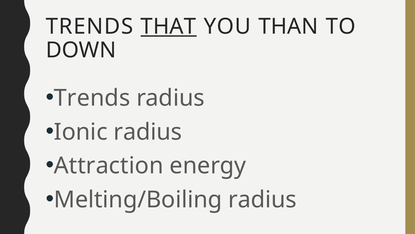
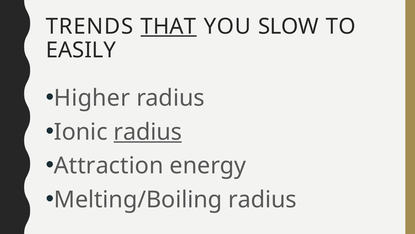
THAN: THAN -> SLOW (288, 26)
DOWN: DOWN -> EASILY (81, 50)
Trends: Trends -> Higher (92, 98)
radius underline: none -> present (148, 132)
